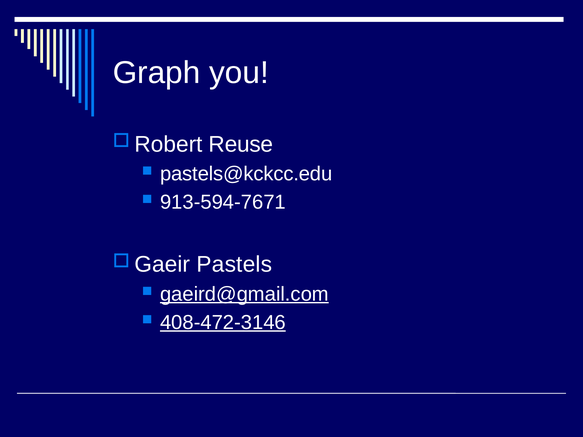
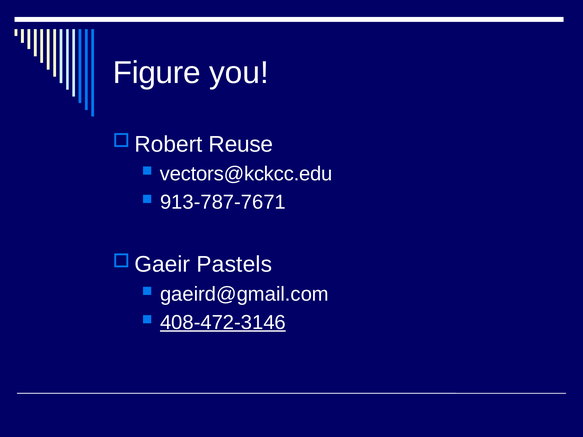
Graph: Graph -> Figure (157, 73)
pastels@kckcc.edu: pastels@kckcc.edu -> vectors@kckcc.edu (246, 174)
913-594-7671: 913-594-7671 -> 913-787-7671 (223, 202)
gaeird@gmail.com underline: present -> none (244, 294)
